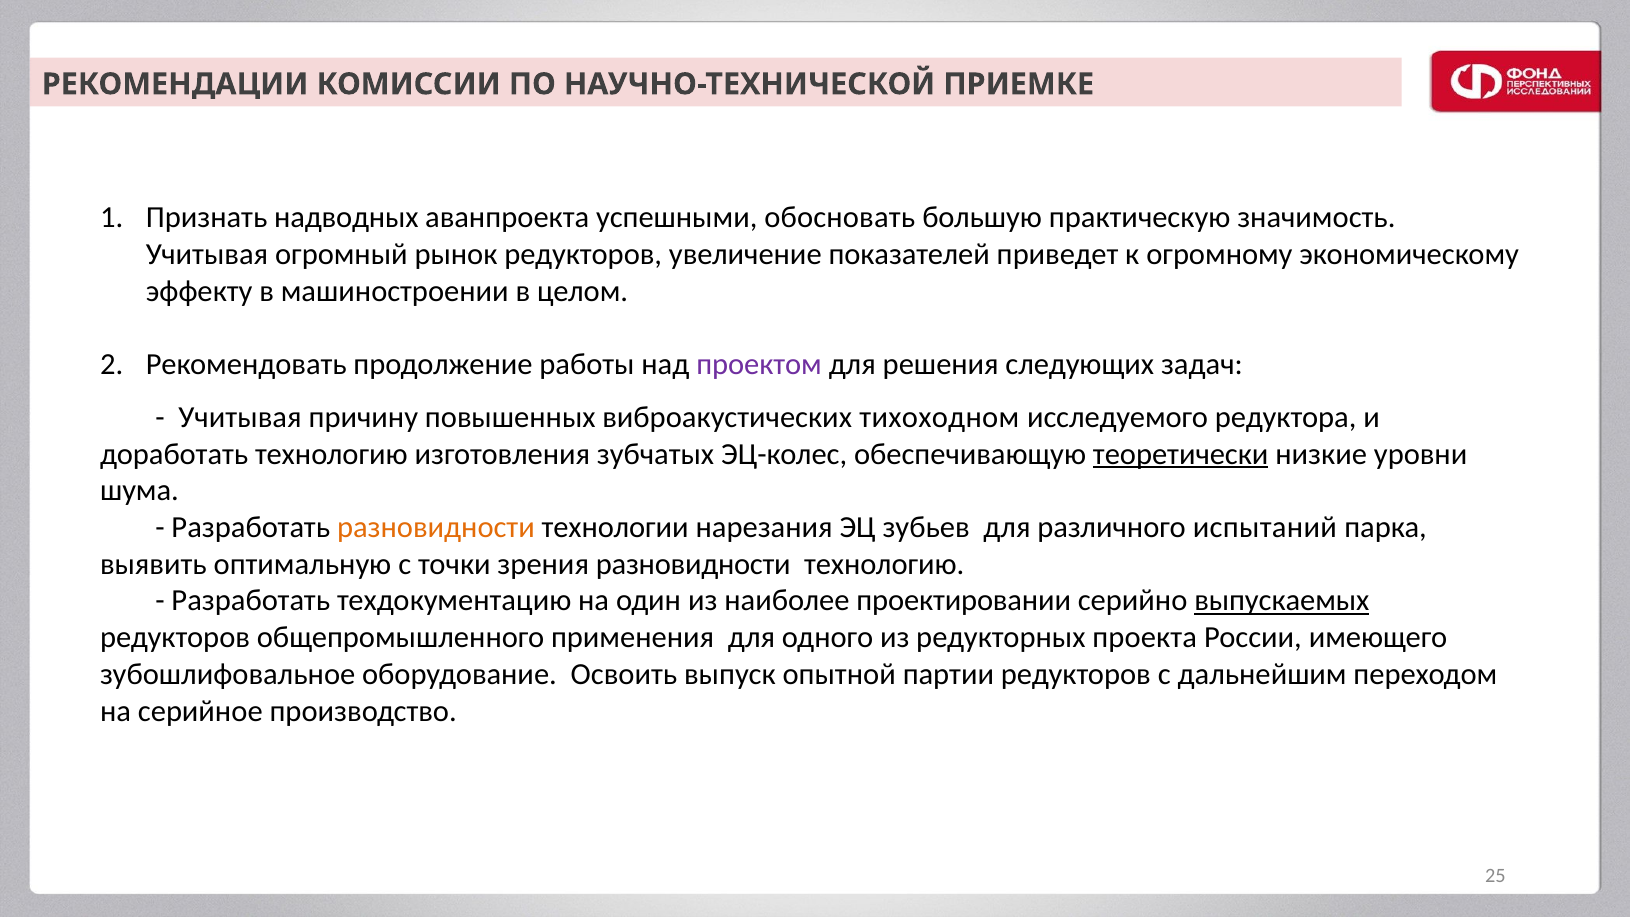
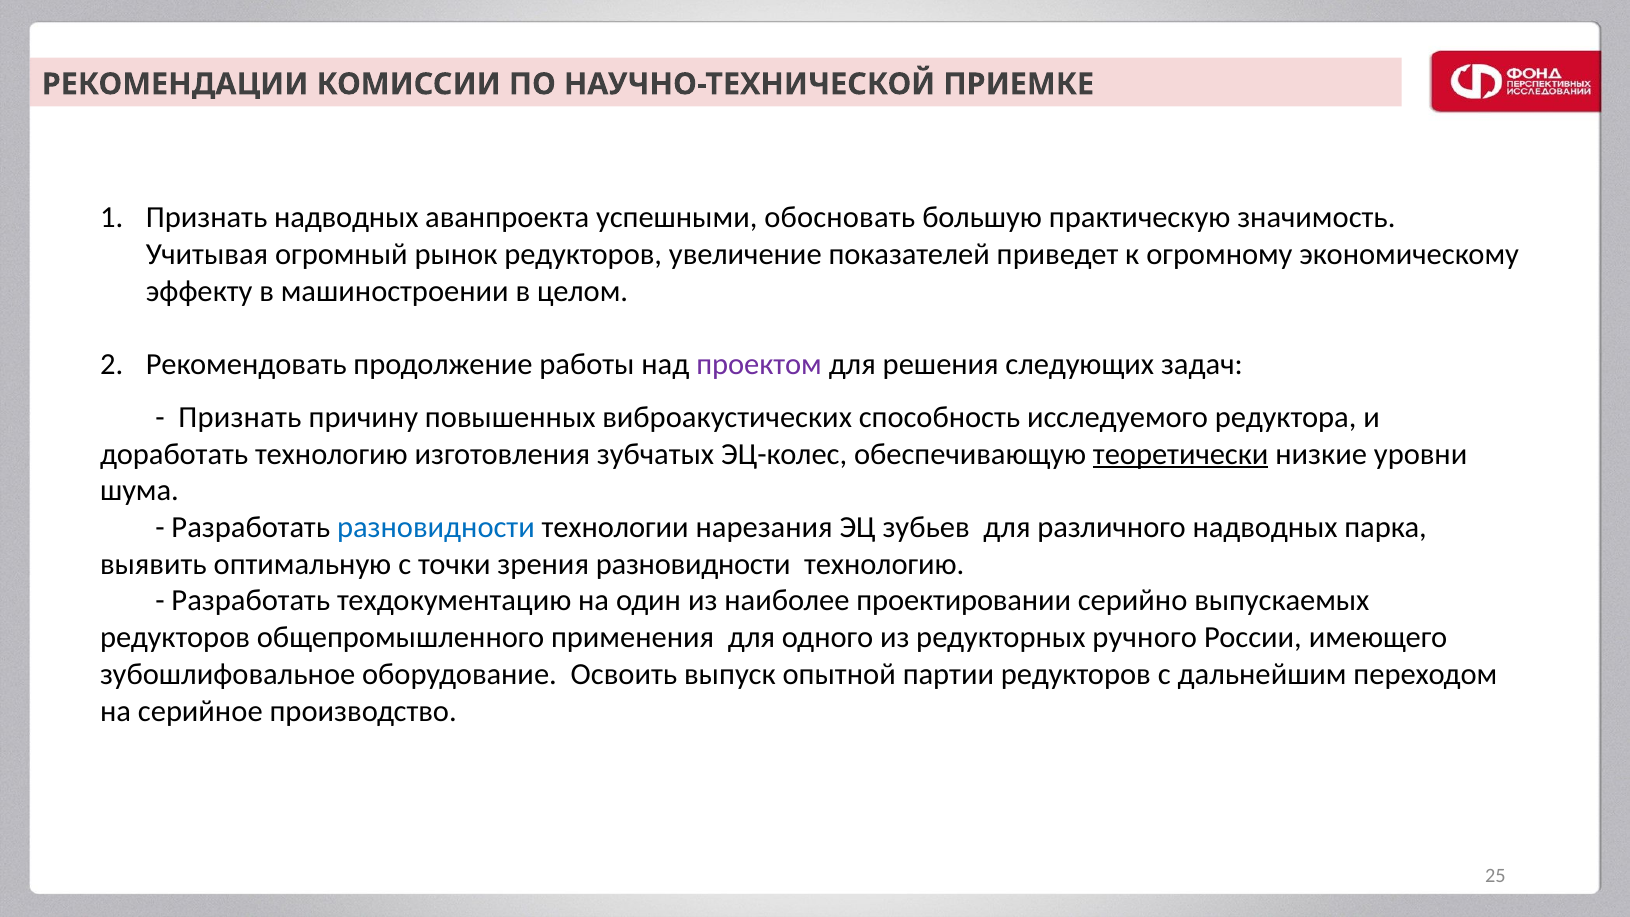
Учитывая: Учитывая -> Признать (240, 417)
тихоходном: тихоходном -> способность (939, 417)
разновидности colour: orange -> blue (436, 527)
различного испытаний: испытаний -> надводных (1265, 527)
выпускаемых underline: present -> none (1282, 601)
проекта: проекта -> ручного (1145, 637)
